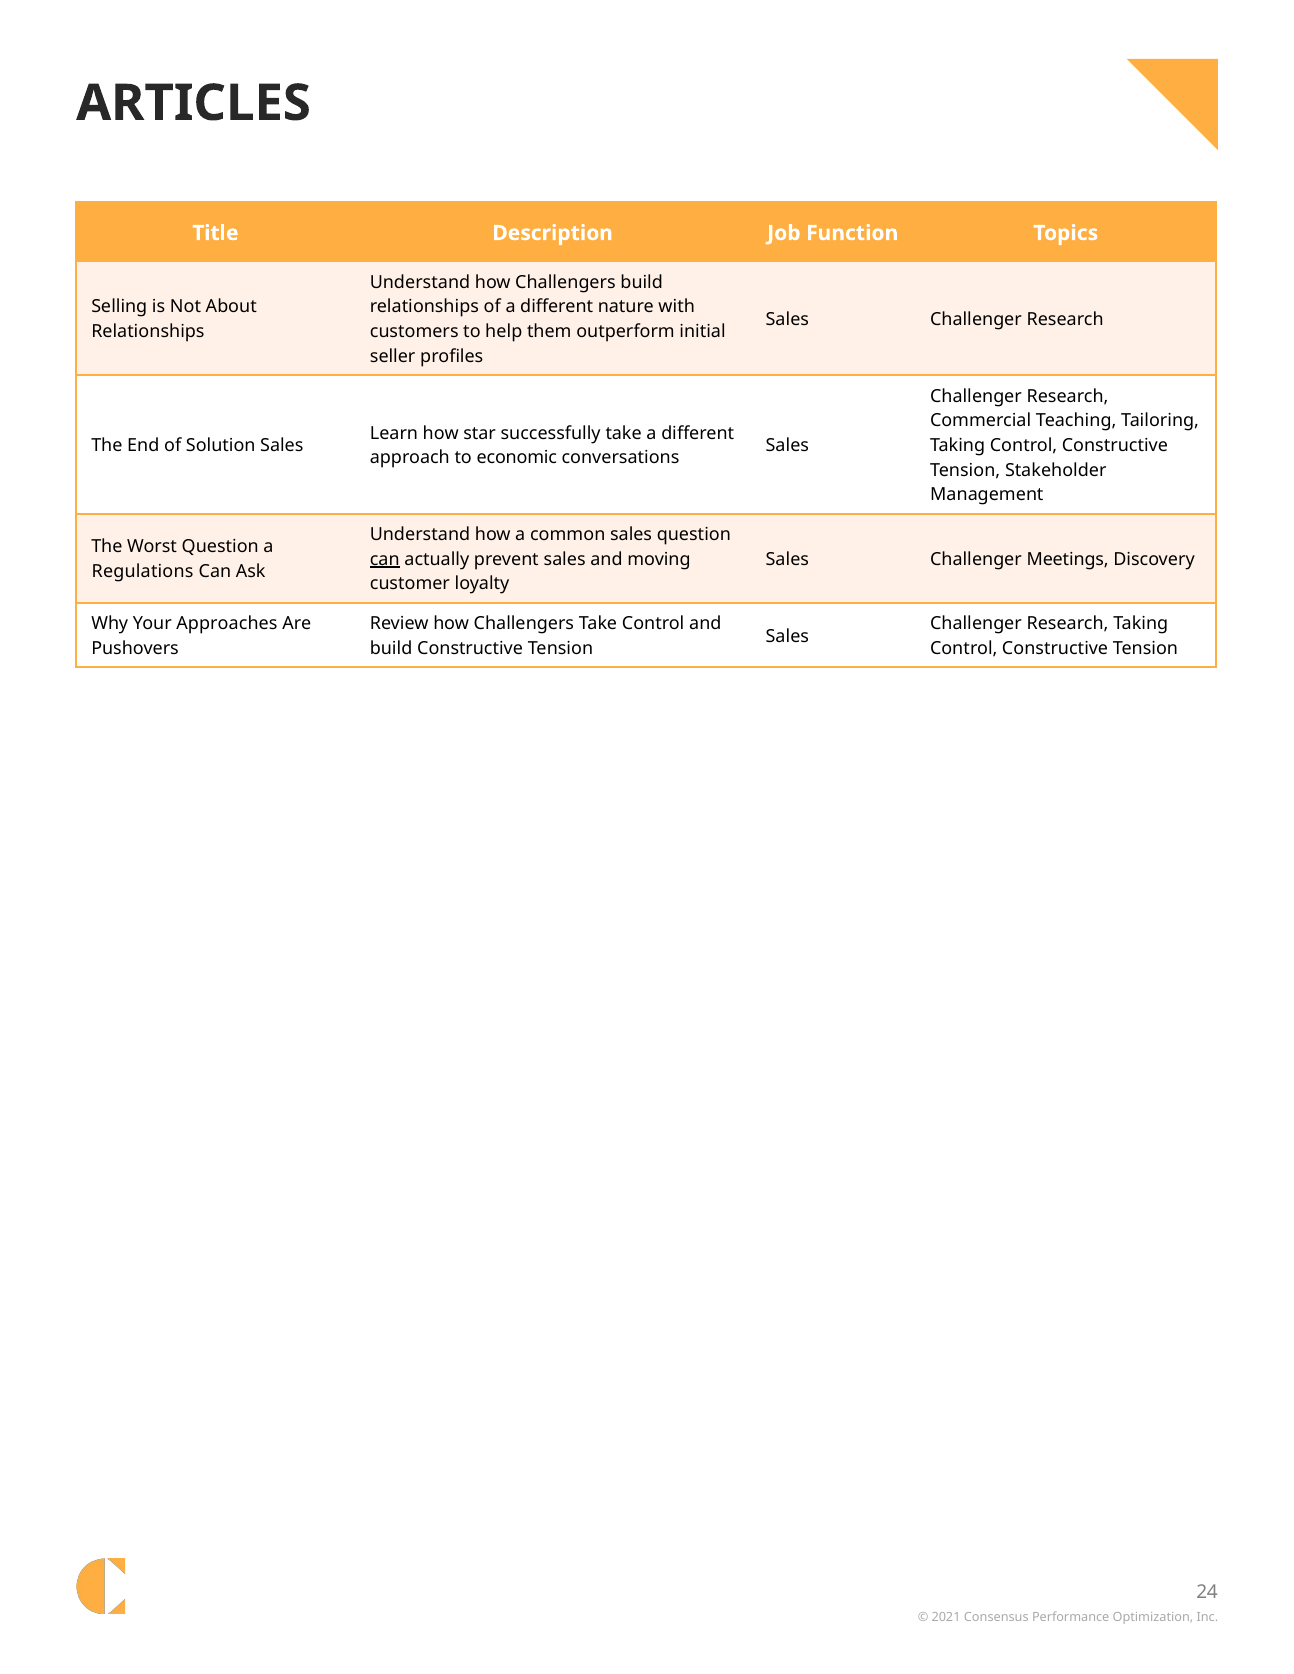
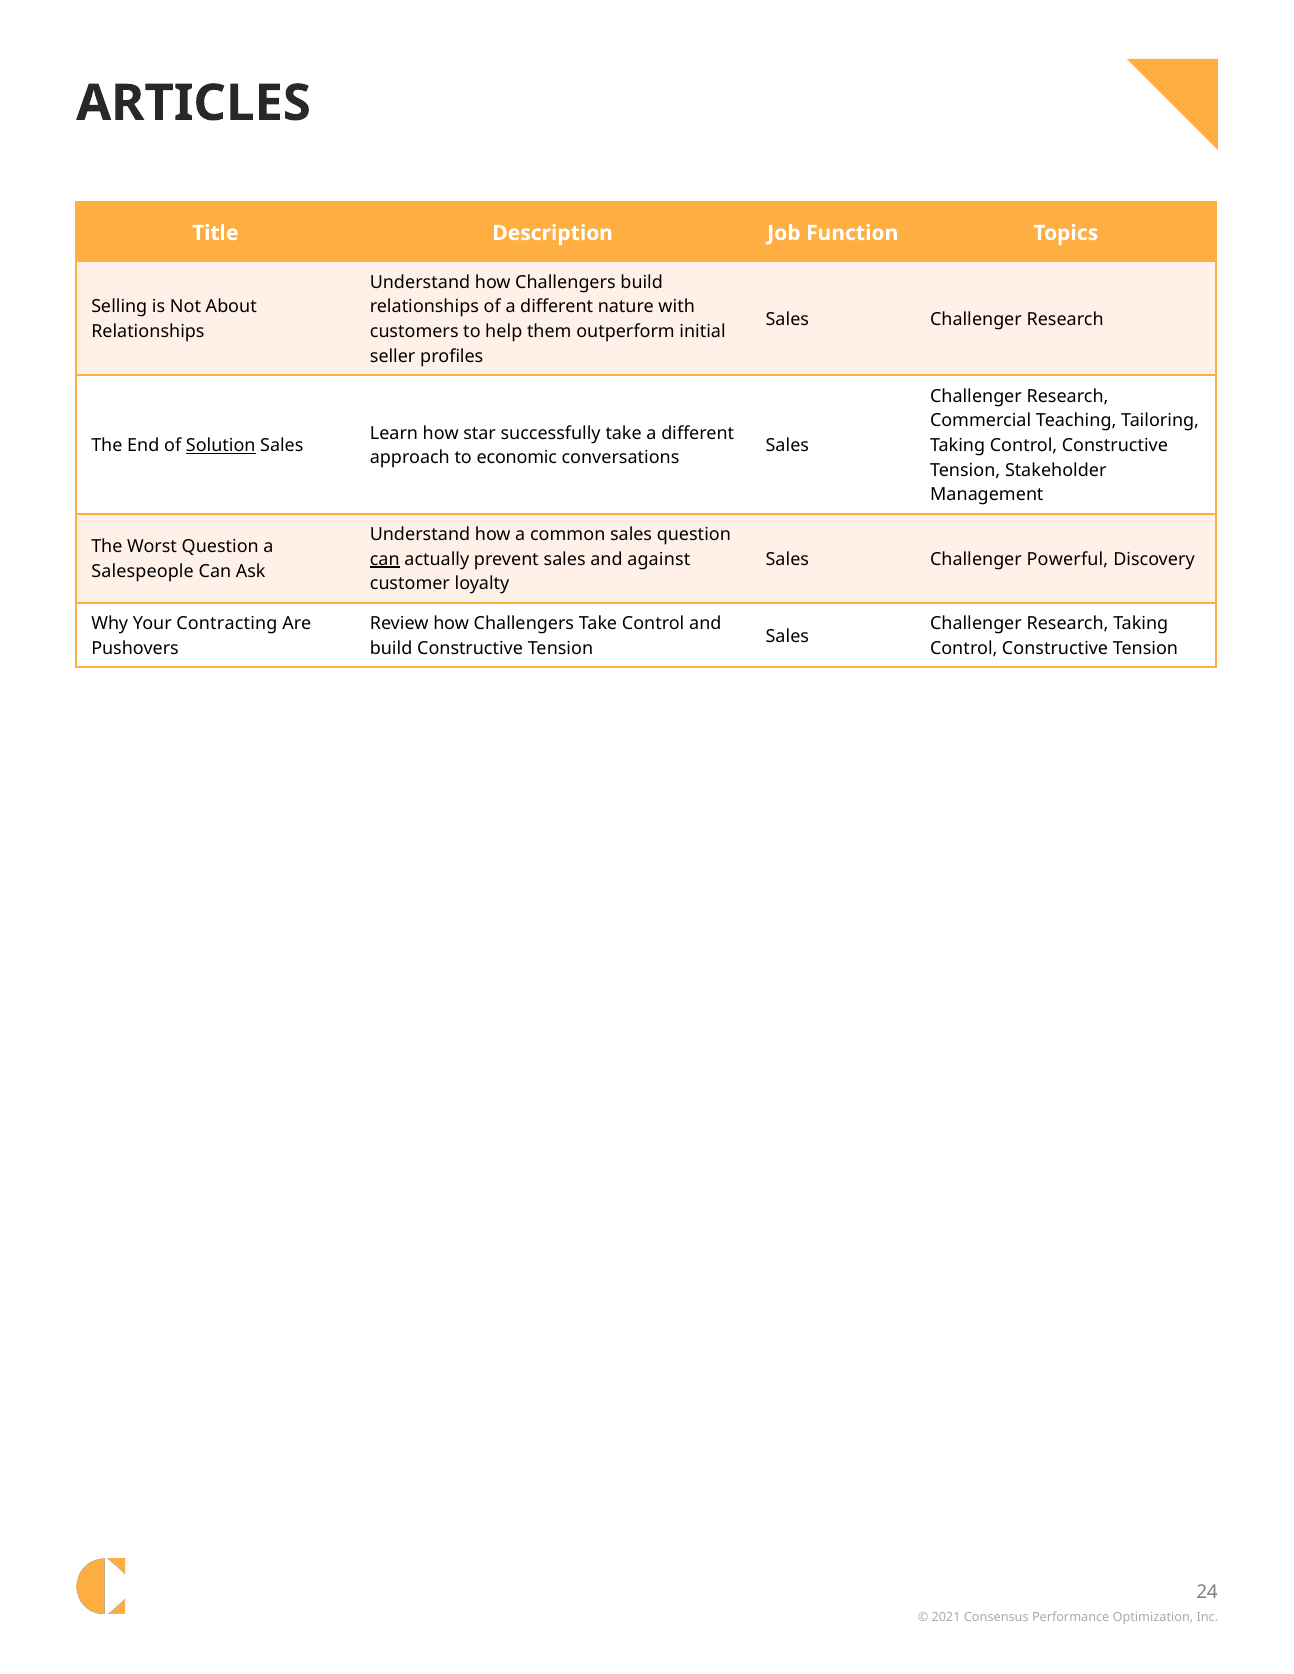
Solution underline: none -> present (221, 446)
moving: moving -> against (659, 559)
Meetings: Meetings -> Powerful (1067, 559)
Regulations: Regulations -> Salespeople (143, 572)
Approaches: Approaches -> Contracting (227, 624)
